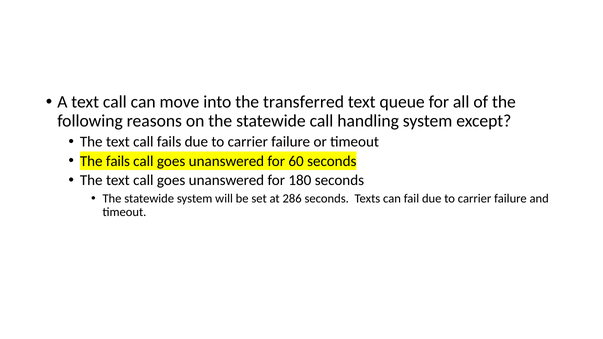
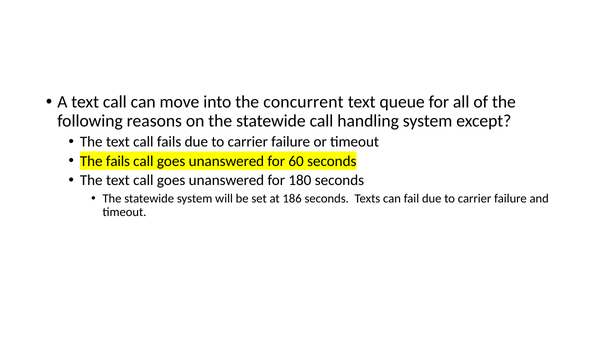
transferred: transferred -> concurrent (303, 102)
286: 286 -> 186 (292, 199)
